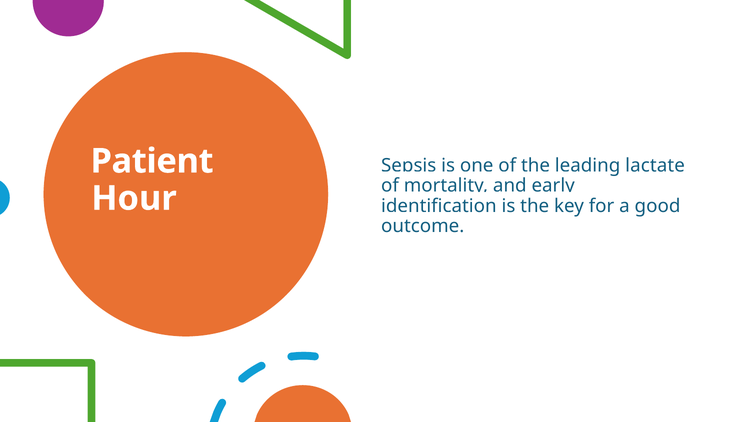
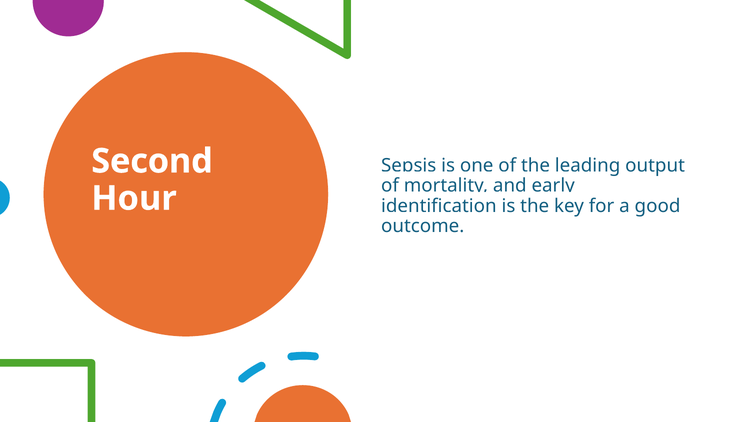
Patient: Patient -> Second (152, 161)
lactate: lactate -> output (655, 166)
